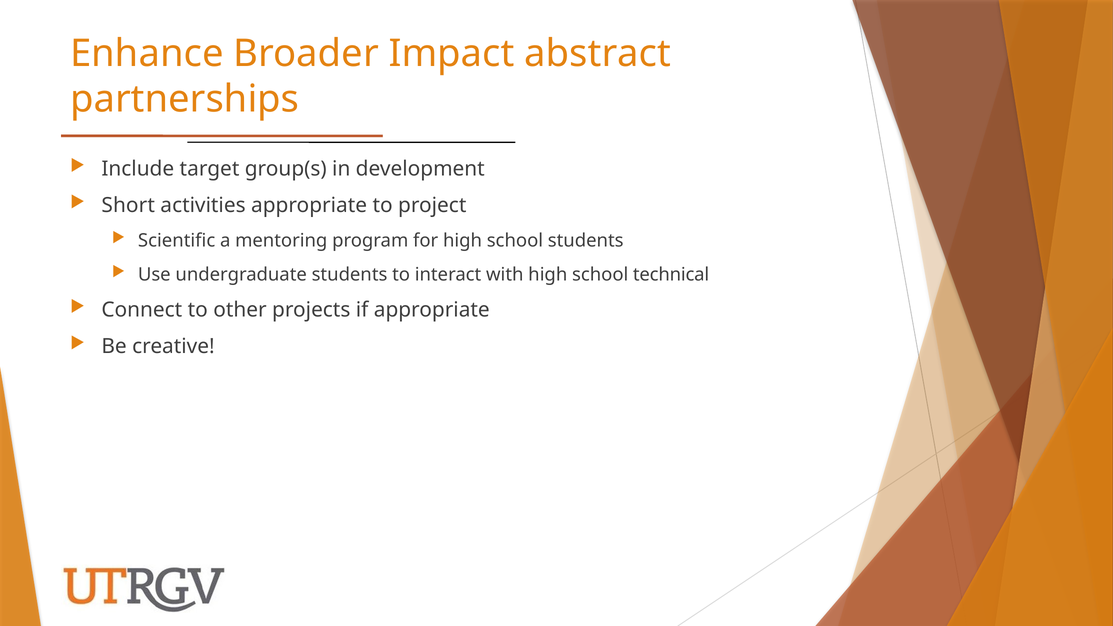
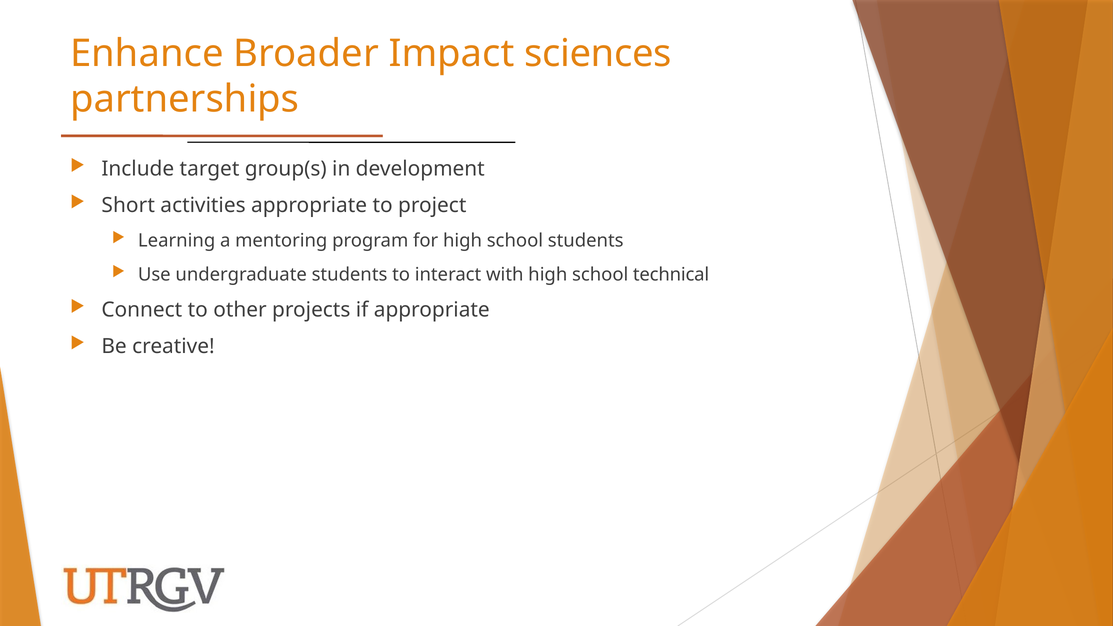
abstract: abstract -> sciences (598, 53)
Scientific: Scientific -> Learning (177, 241)
